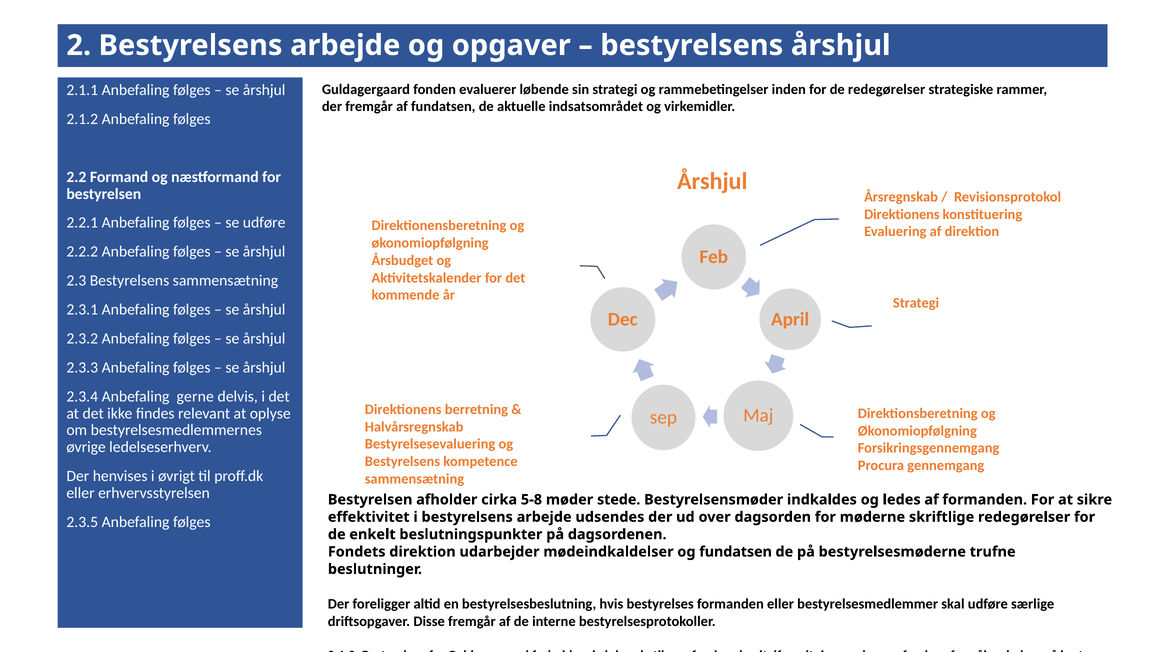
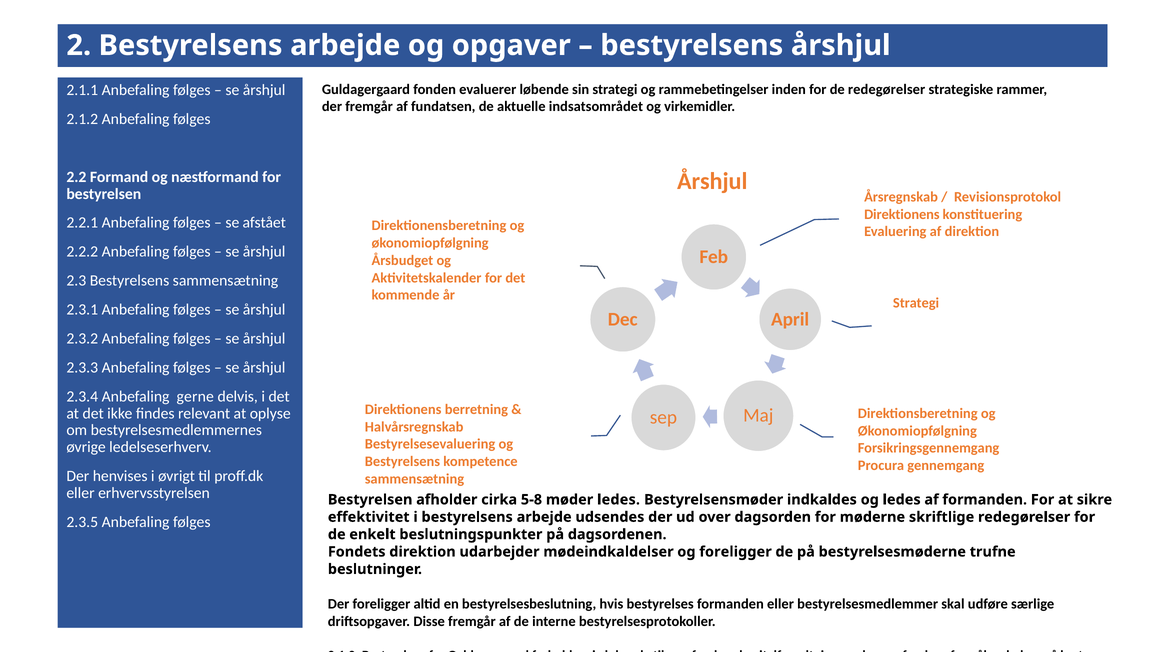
se udføre: udføre -> afstået (264, 223)
møder stede: stede -> ledes (619, 500)
og fundatsen: fundatsen -> foreligger (735, 552)
